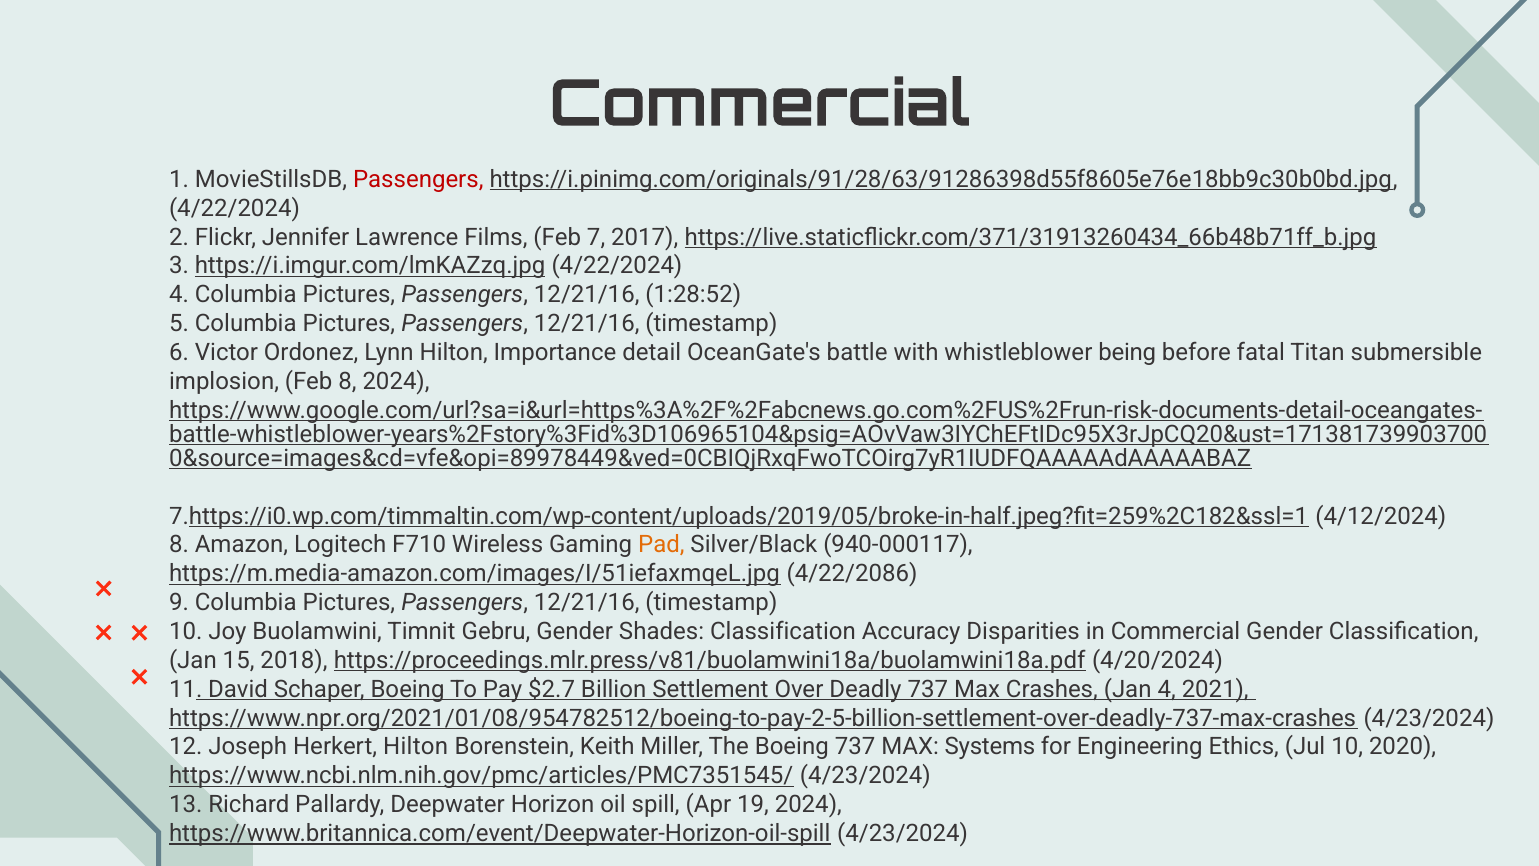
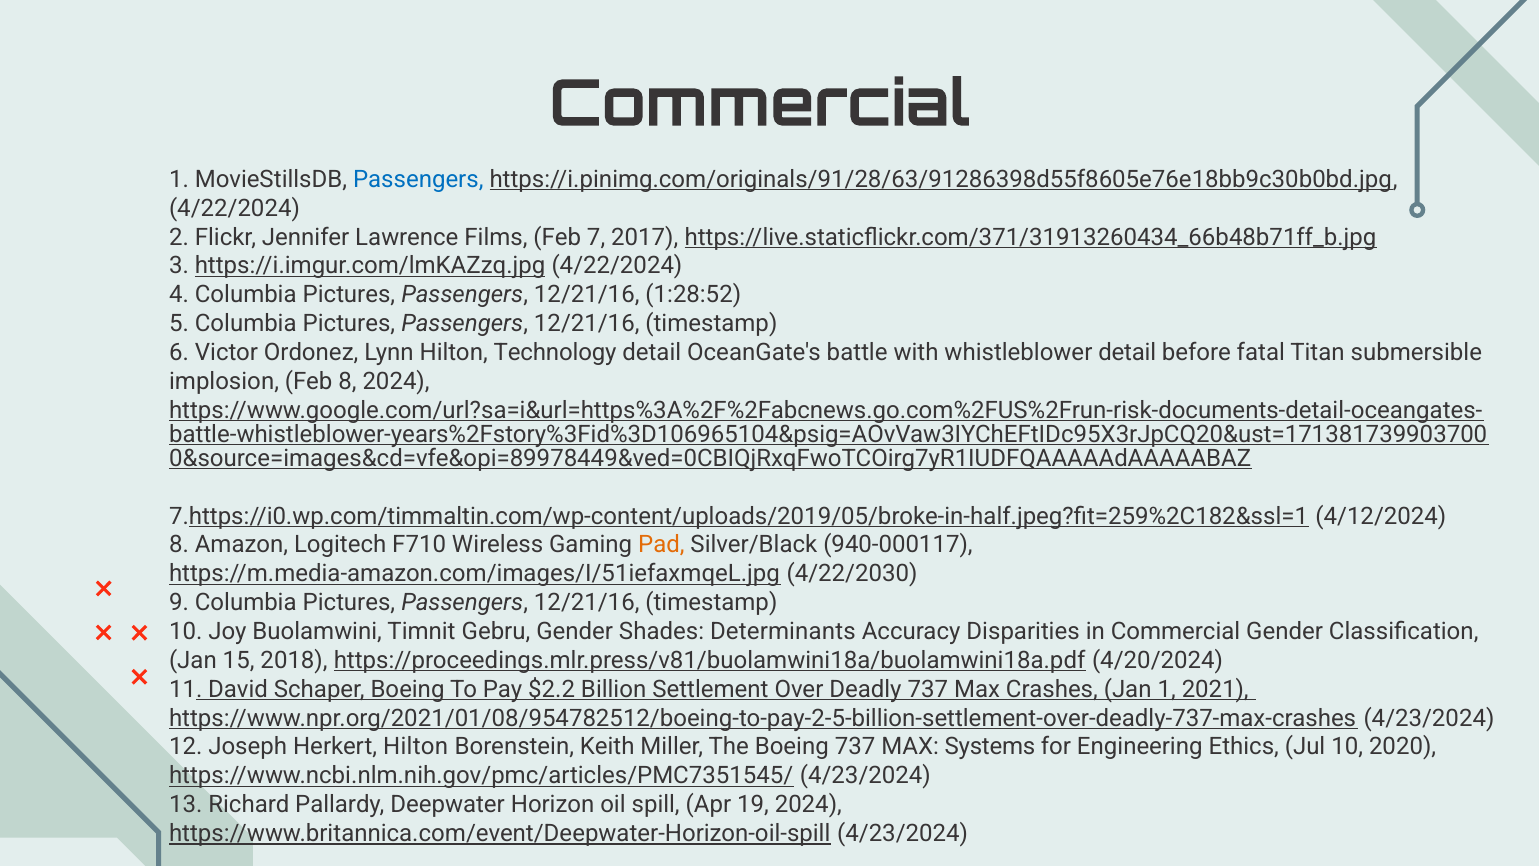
Passengers colour: red -> blue (418, 179)
Importance: Importance -> Technology (555, 352)
whistleblower being: being -> detail (1127, 352)
4/22/2086: 4/22/2086 -> 4/22/2030 (852, 574)
Shades Classification: Classification -> Determinants (783, 631)
$2.7: $2.7 -> $2.2 (552, 689)
Jan 4: 4 -> 1 (1167, 689)
